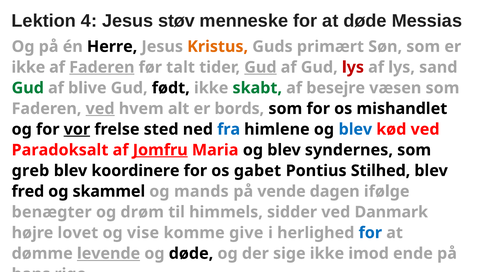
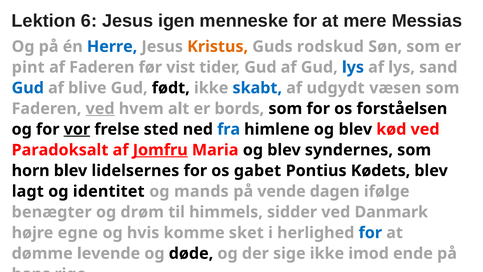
4: 4 -> 6 (89, 21)
støv: støv -> igen (177, 21)
at døde: døde -> mere (365, 21)
Herre colour: black -> blue (112, 47)
primært: primært -> rodskud (330, 47)
ikke: ikke -> pint (28, 67)
Faderen underline: present -> none (102, 67)
talt: talt -> vist (181, 67)
Gud underline: present -> none (260, 67)
lys colour: red -> blue (353, 67)
Gud colour: green -> blue (28, 88)
skabt colour: green -> blue (257, 88)
besejre: besejre -> udgydt (336, 88)
mishandlet: mishandlet -> forståelsen (402, 109)
blev colour: blue -> black (355, 129)
greb: greb -> horn (31, 171)
koordinere: koordinere -> lidelsernes (135, 171)
Stilhed: Stilhed -> Kødets (380, 171)
fred: fred -> lagt (28, 191)
skammel: skammel -> identitet (109, 191)
lovet: lovet -> egne (78, 233)
vise: vise -> hvis (143, 233)
give: give -> sket (246, 233)
levende underline: present -> none (109, 253)
